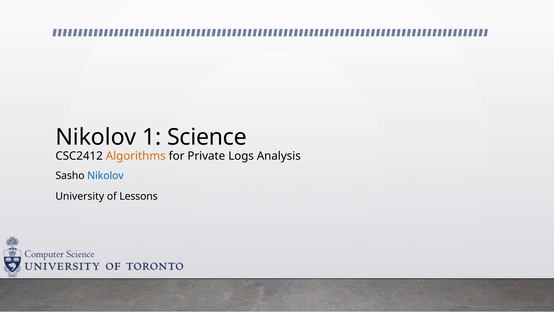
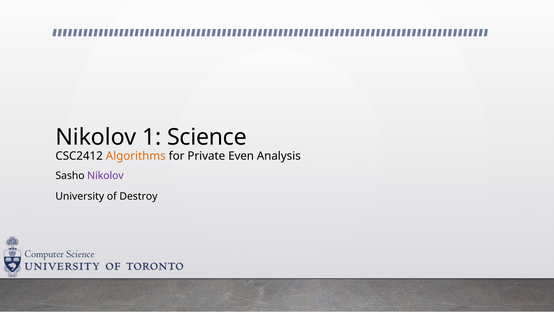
Logs: Logs -> Even (241, 156)
Nikolov colour: blue -> purple (105, 176)
Lessons: Lessons -> Destroy (138, 196)
